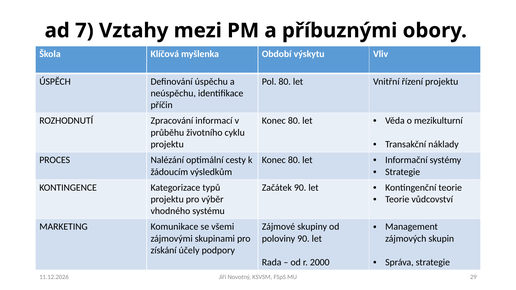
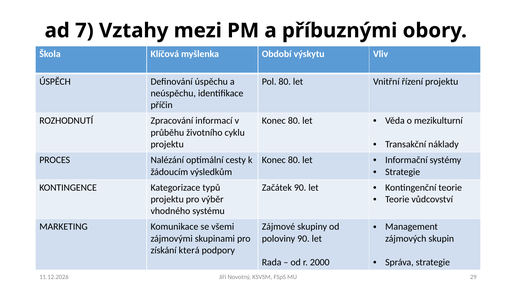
účely: účely -> která (189, 251)
